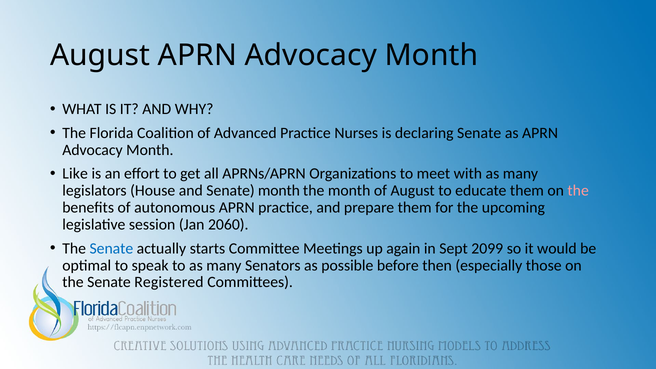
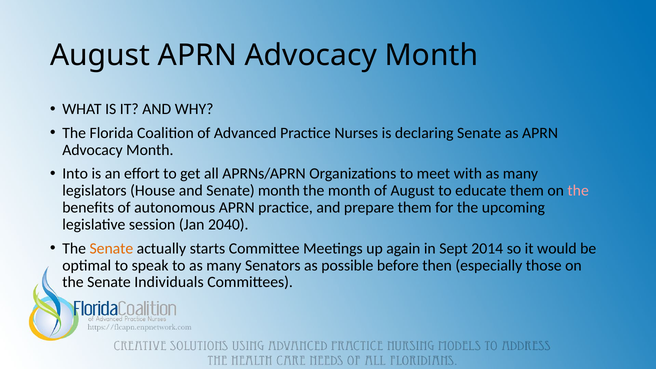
Like: Like -> Into (75, 174)
2060: 2060 -> 2040 (228, 225)
Senate colour: blue -> orange (111, 248)
2099: 2099 -> 2014 (487, 248)
Registered: Registered -> Individuals (169, 282)
